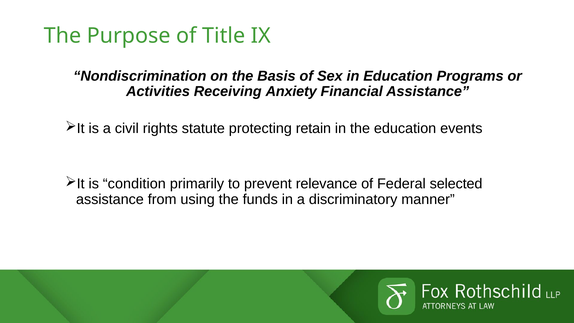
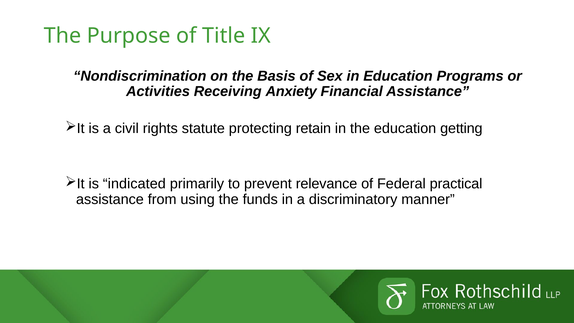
events: events -> getting (461, 128)
condition: condition -> indicated (134, 184)
selected: selected -> practical (456, 184)
